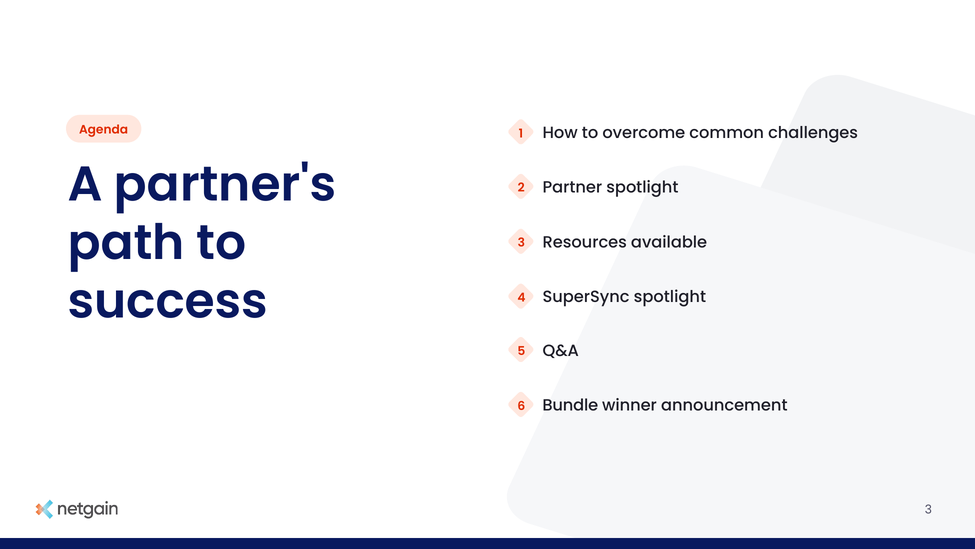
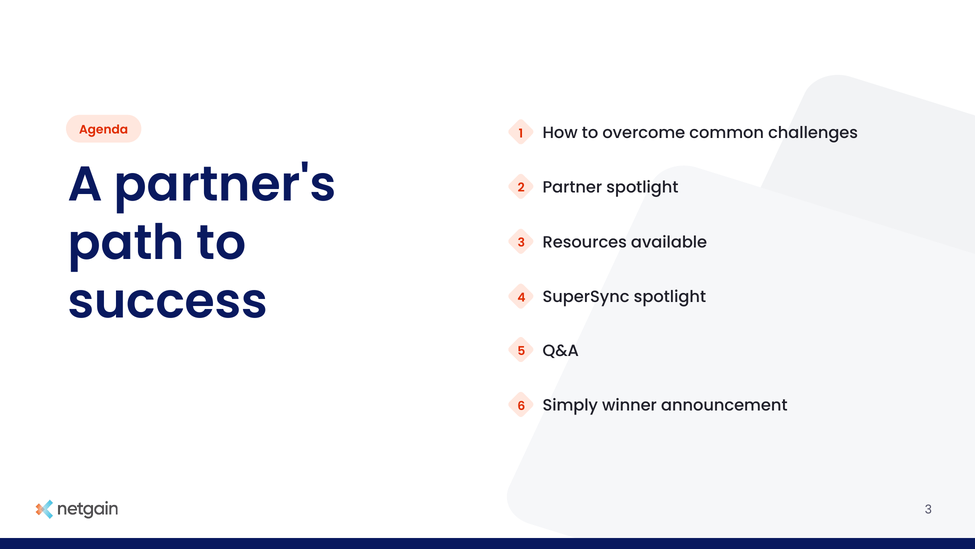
Bundle: Bundle -> Simply (570, 405)
